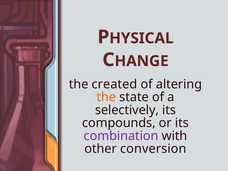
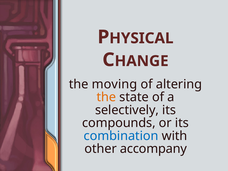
created: created -> moving (114, 84)
combination colour: purple -> blue (121, 136)
conversion: conversion -> accompany (153, 149)
